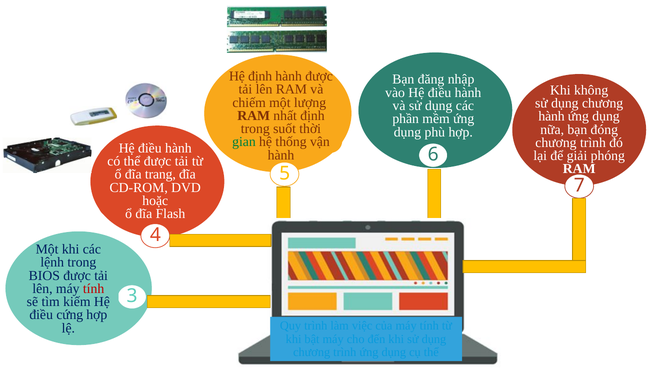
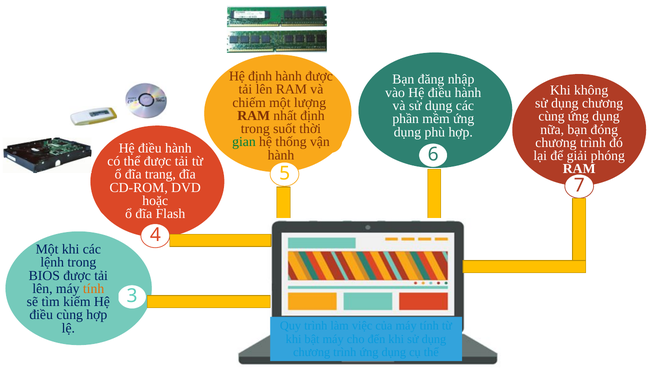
hành: hành -> cùng (552, 116)
tính colour: red -> orange (94, 289)
điều cứng: cứng -> cùng (70, 315)
